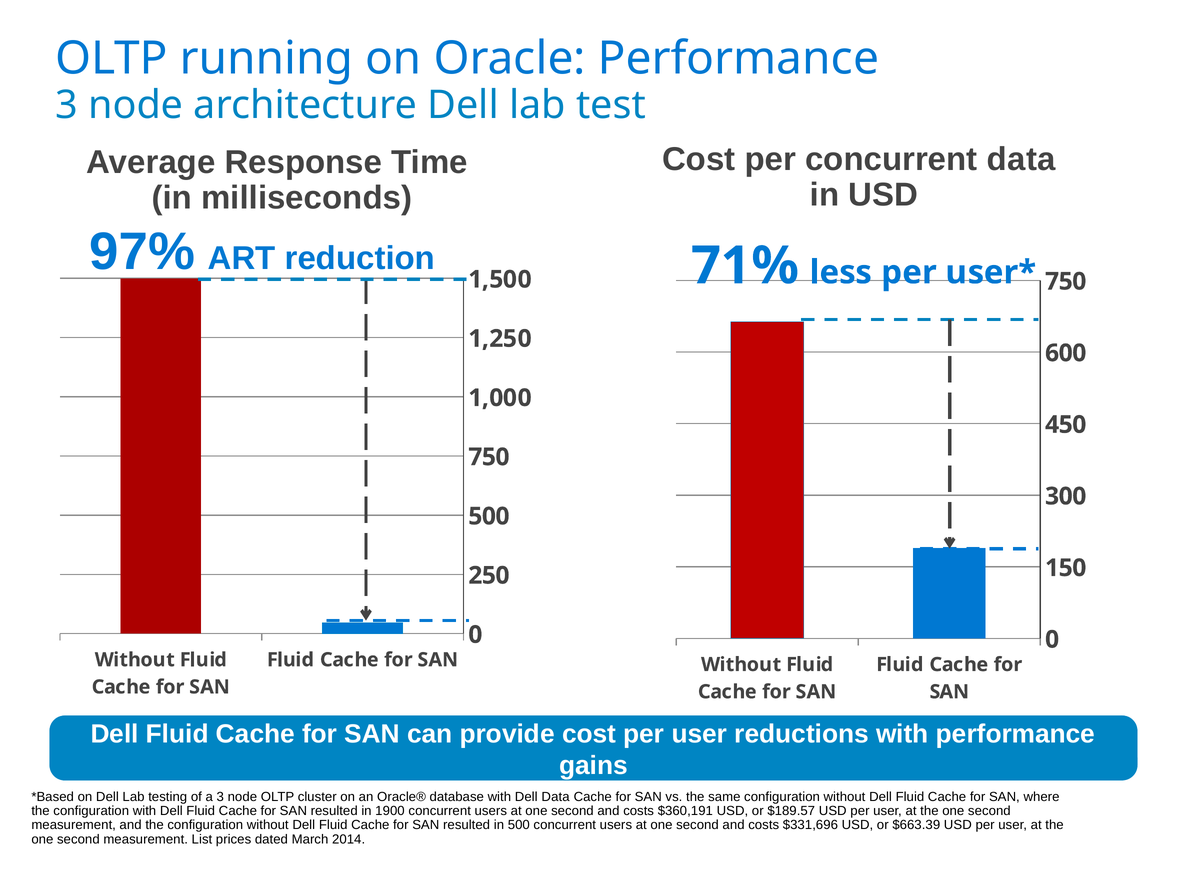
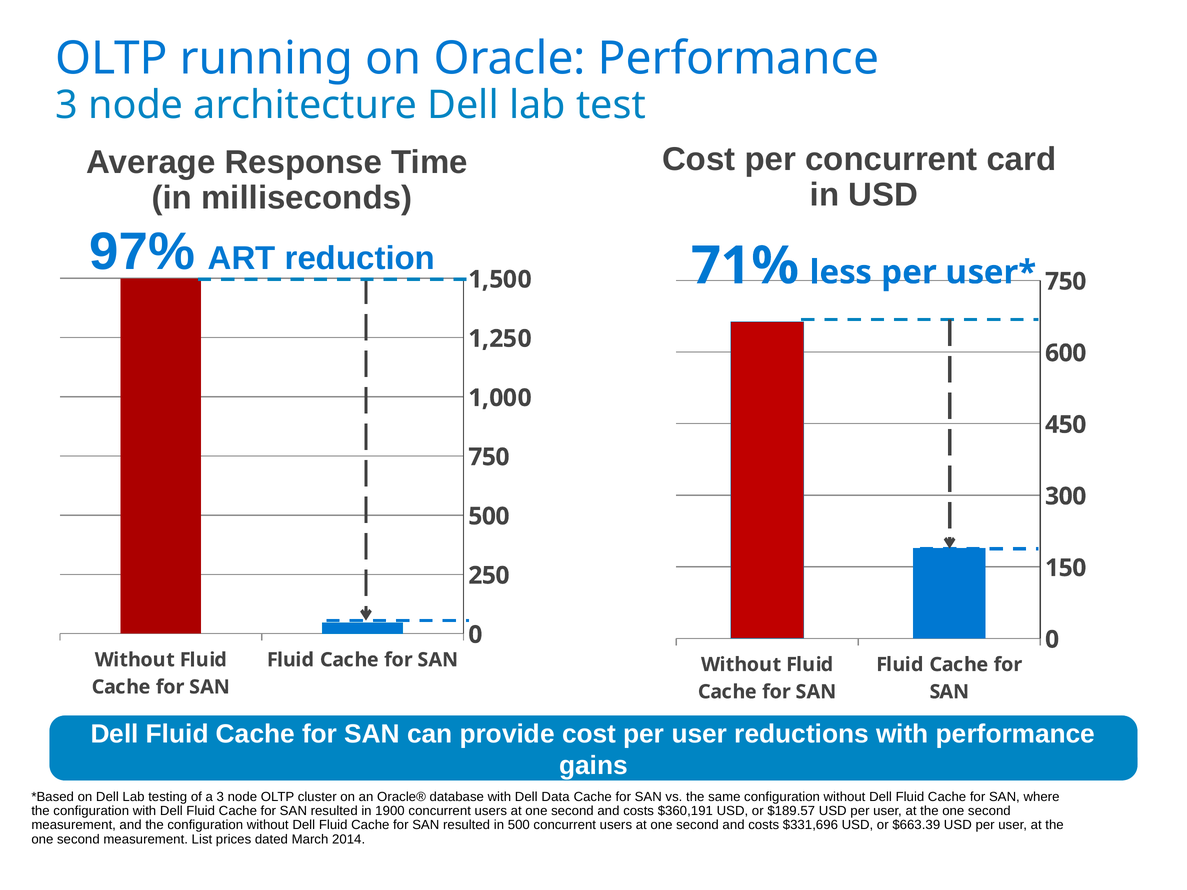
concurrent data: data -> card (1021, 159)
